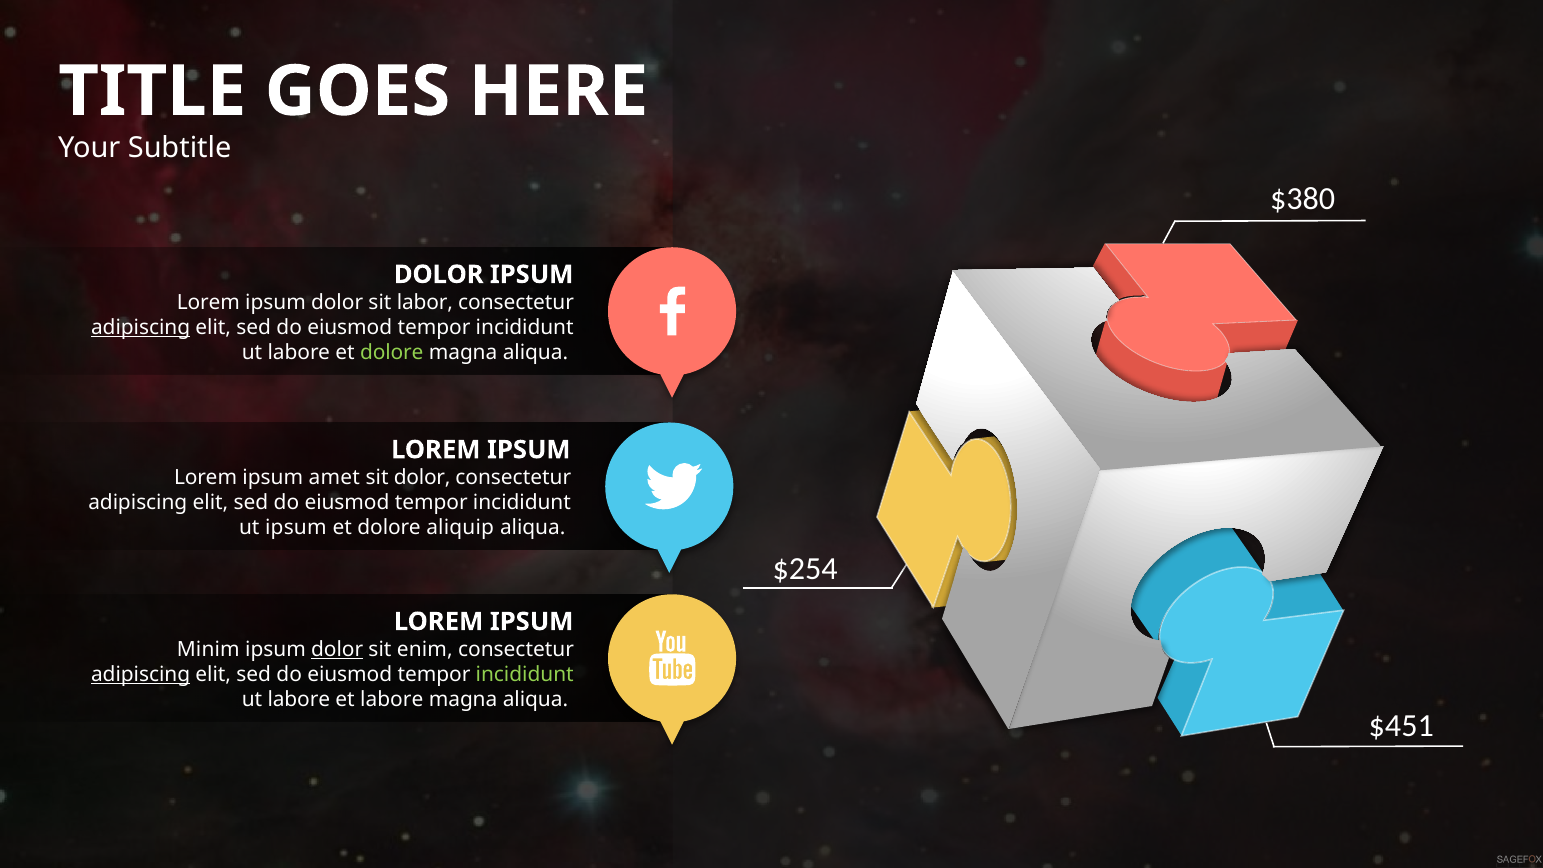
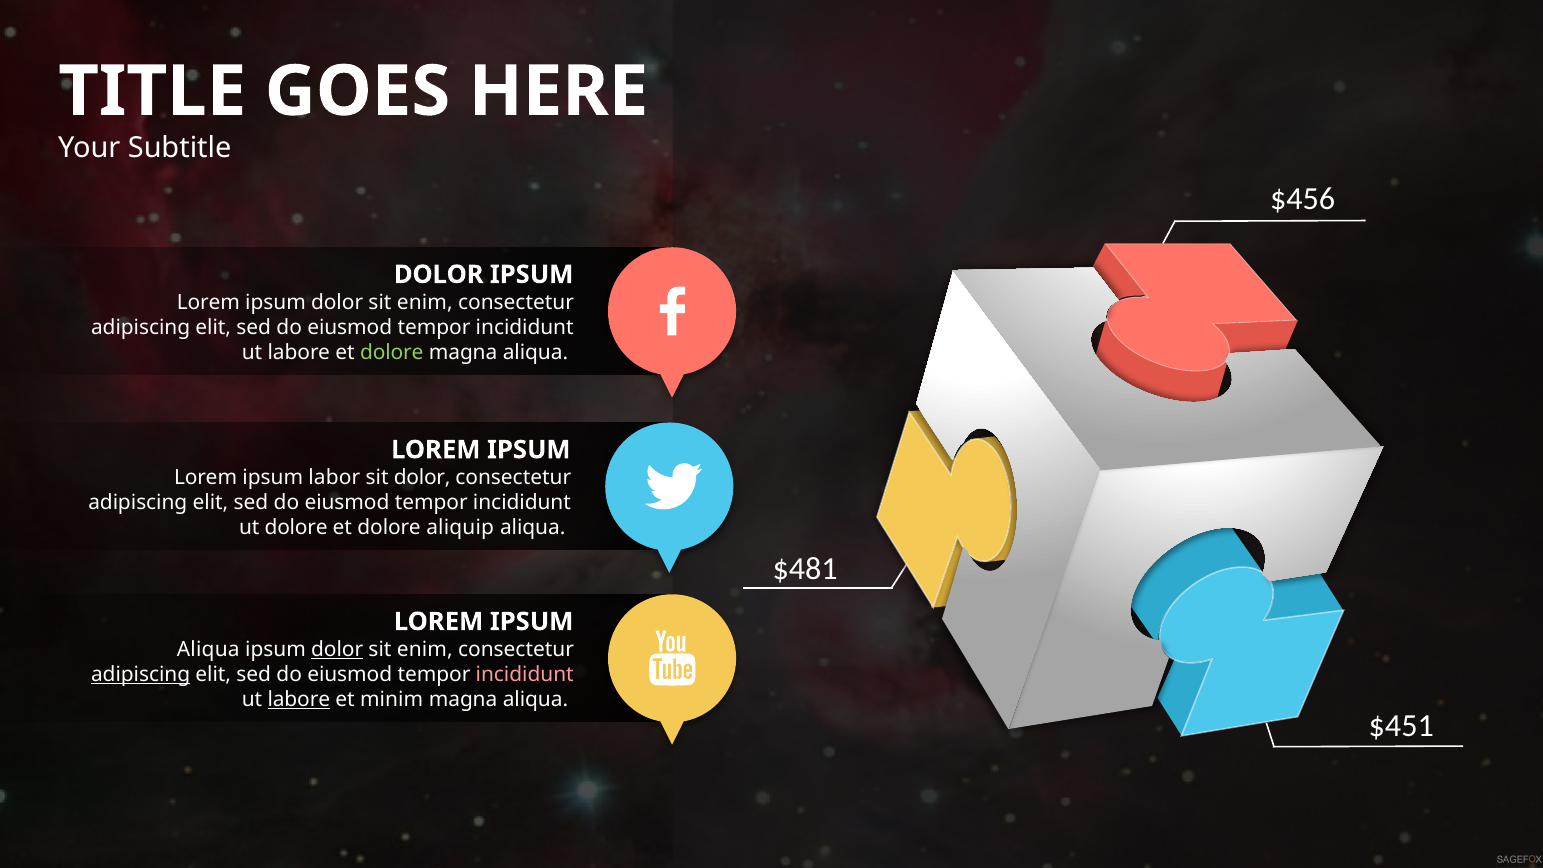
$380: $380 -> $456 (1303, 199)
labor: labor -> enim (425, 302)
adipiscing underline: present -> none (141, 327)
amet: amet -> labor (334, 477)
ut ipsum: ipsum -> dolore (296, 528)
$254: $254 -> $481 (805, 569)
Minim: Minim -> Aliqua (208, 649)
incididunt colour: light green -> pink (525, 674)
labore underline: none -> present (299, 699)
et labore: labore -> minim (392, 699)
